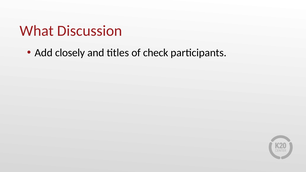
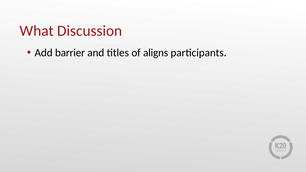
closely: closely -> barrier (70, 53)
check: check -> aligns (156, 53)
